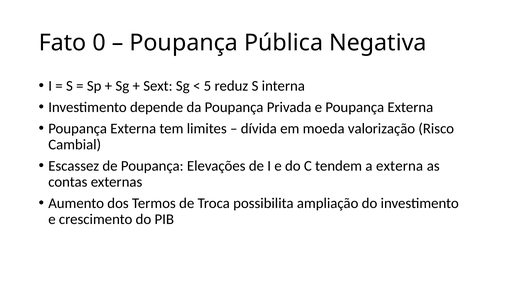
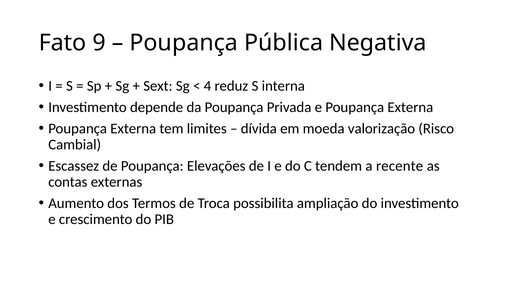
0: 0 -> 9 (99, 43)
5: 5 -> 4 (207, 86)
a externa: externa -> recente (400, 166)
